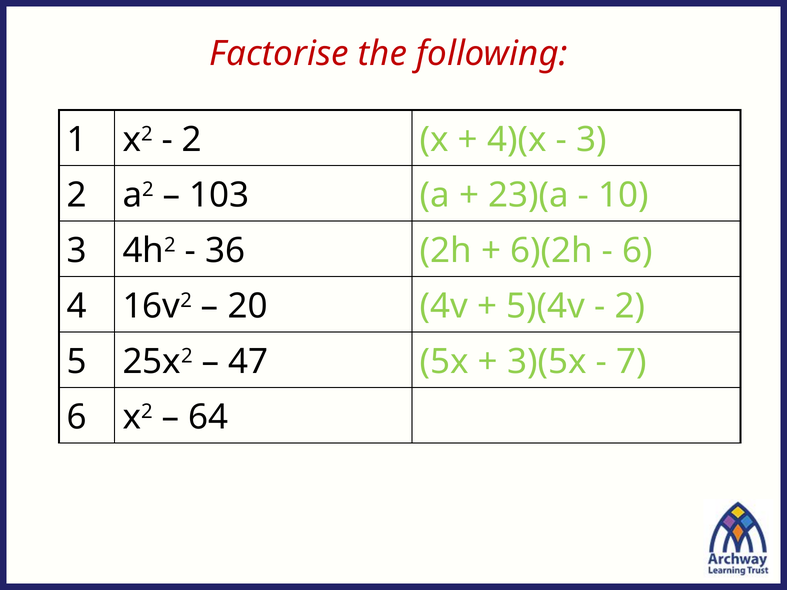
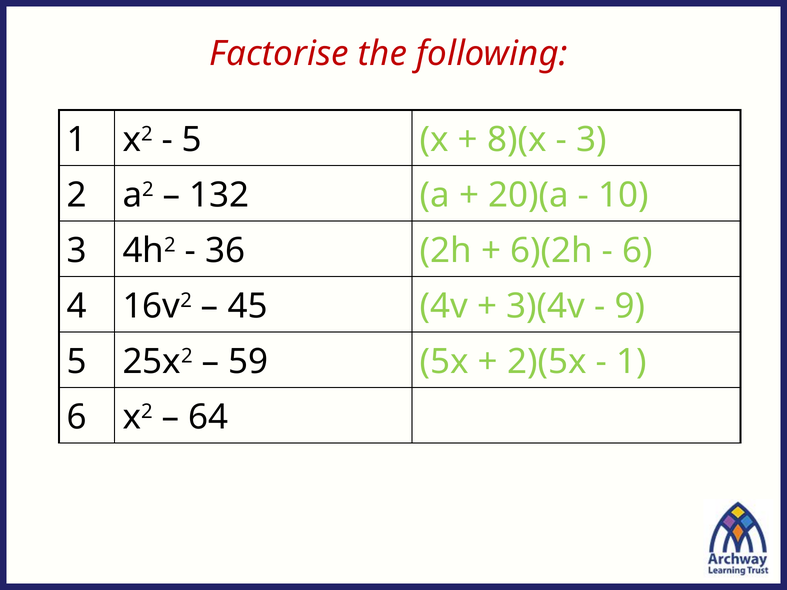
2: 2 -> 5 (192, 140)
4)(x: 4)(x -> 8)(x (517, 140)
103: 103 -> 132 (219, 195)
23)(a: 23)(a -> 20)(a (529, 195)
20: 20 -> 45 (248, 306)
5)(4v: 5)(4v -> 3)(4v (546, 306)
2: 2 -> 9 (630, 306)
47: 47 -> 59 (248, 362)
3)(5x: 3)(5x -> 2)(5x (547, 362)
7: 7 -> 1 (631, 362)
